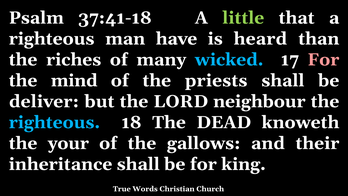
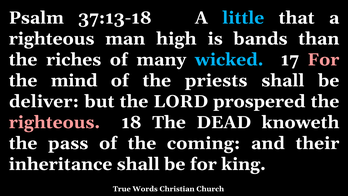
37:41-18: 37:41-18 -> 37:13-18 (115, 18)
little colour: light green -> light blue (243, 18)
have: have -> high (176, 39)
heard: heard -> bands (260, 39)
neighbour: neighbour -> prospered (259, 101)
righteous colour: light blue -> pink (54, 122)
your: your -> pass (68, 143)
gallows: gallows -> coming (204, 143)
